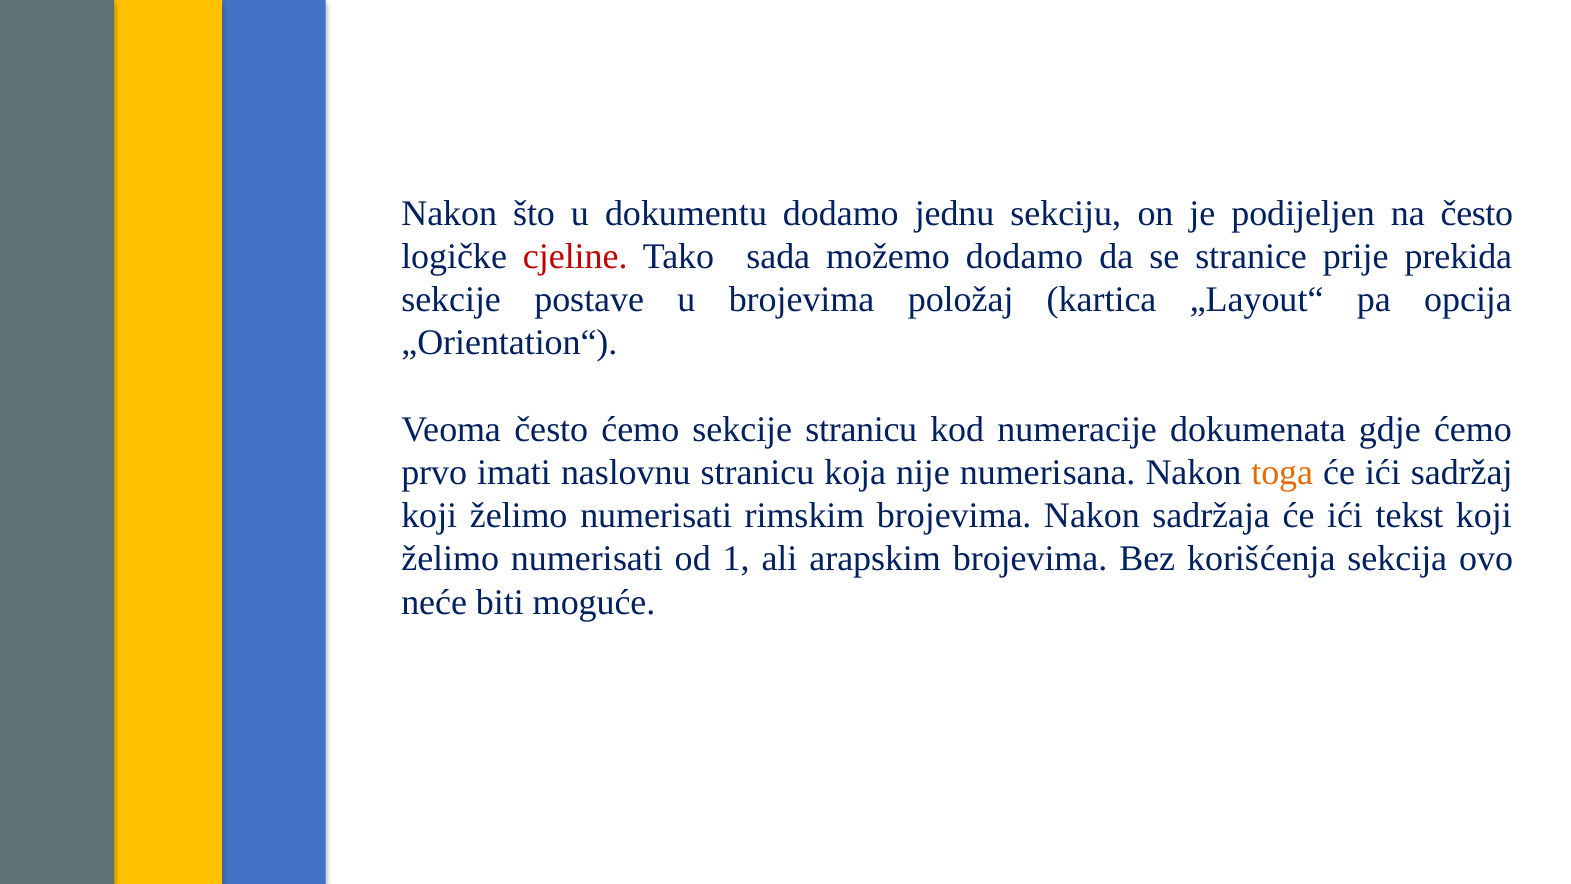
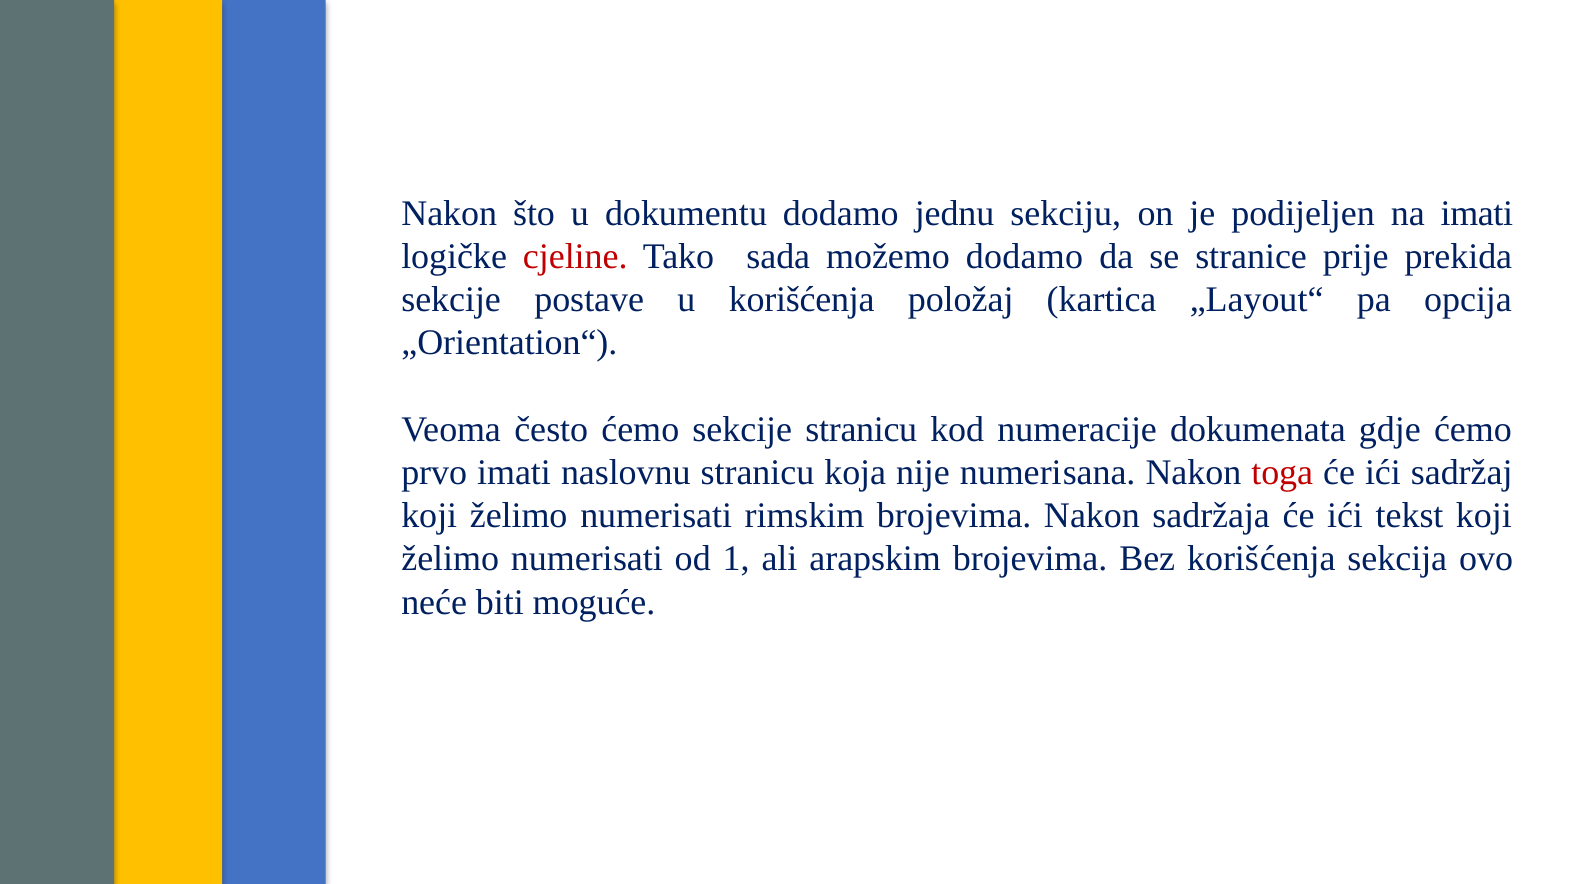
na često: često -> imati (1477, 213)
u brojevima: brojevima -> korišćenja (802, 300)
toga colour: orange -> red (1282, 472)
